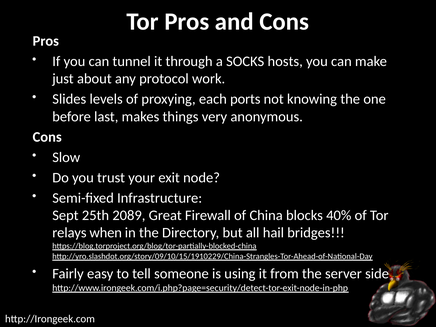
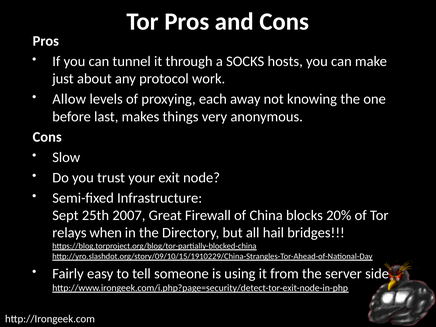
Slides: Slides -> Allow (69, 99)
ports: ports -> away (245, 99)
2089: 2089 -> 2007 (129, 215)
40%: 40% -> 20% (339, 215)
